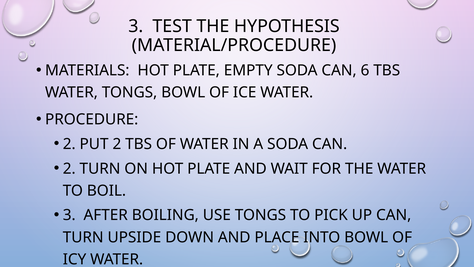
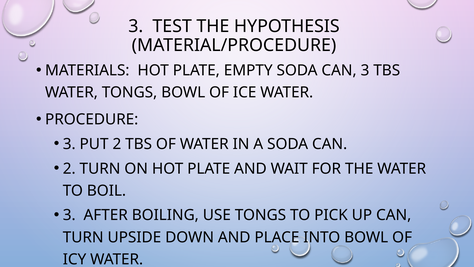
CAN 6: 6 -> 3 (365, 70)
2: 2 -> 3 (69, 144)
